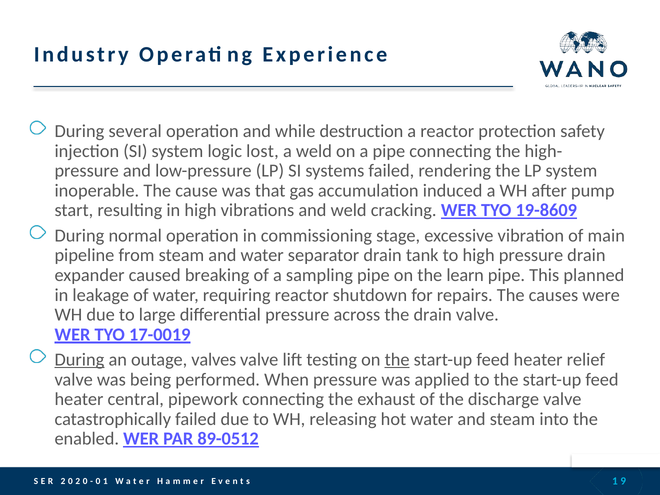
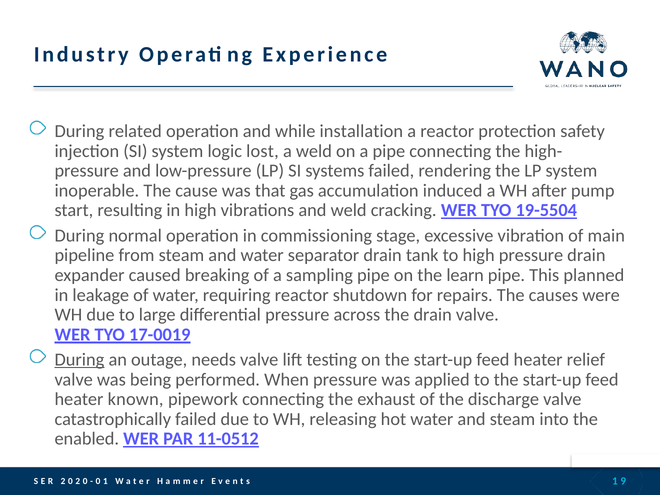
several: several -> related (135, 131)
destruction: destruction -> installation (361, 131)
19-8609: 19-8609 -> 19-5504 (546, 210)
valves: valves -> needs (214, 360)
the underline: present -> none (397, 360)
central: central -> known (136, 399)
89-0512: 89-0512 -> 11-0512 (228, 439)
